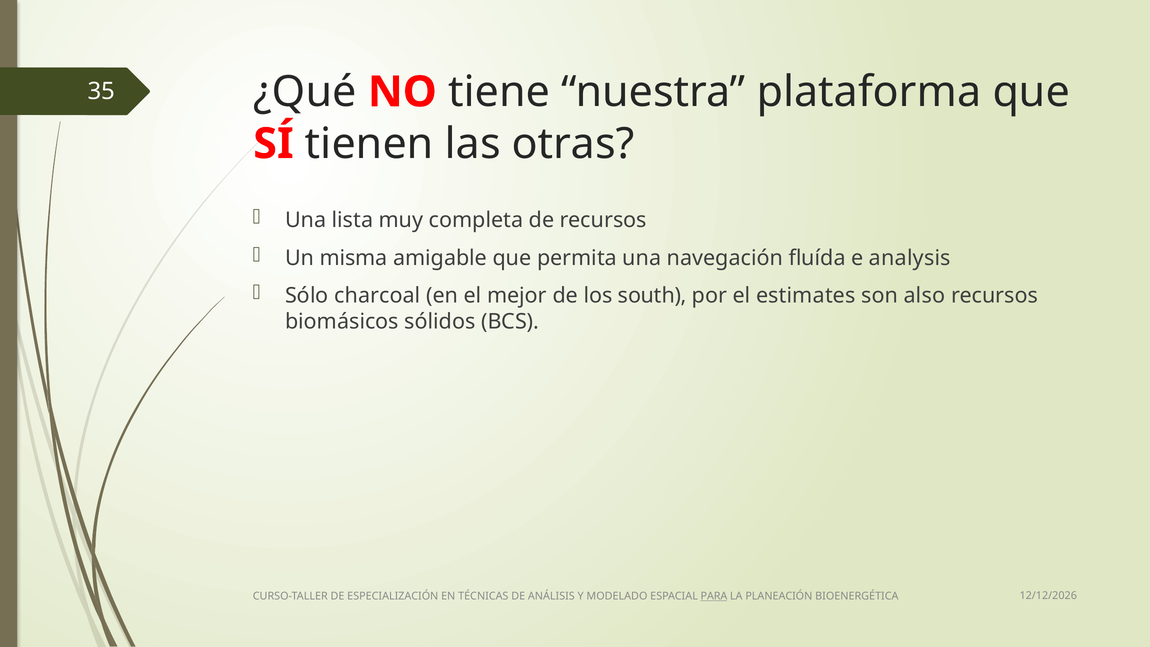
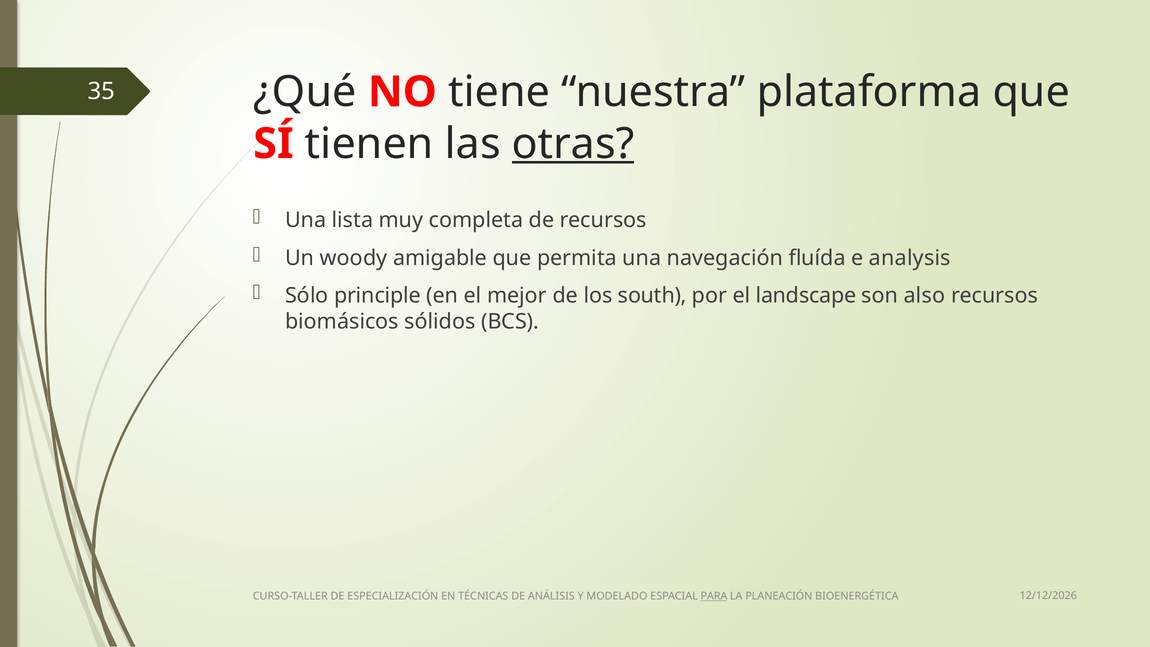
otras underline: none -> present (573, 144)
misma: misma -> woody (354, 258)
charcoal: charcoal -> principle (377, 296)
estimates: estimates -> landscape (806, 296)
